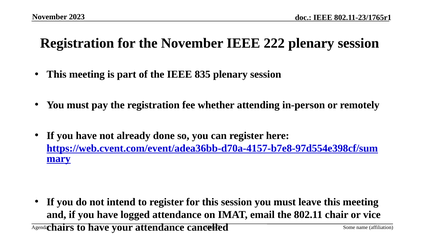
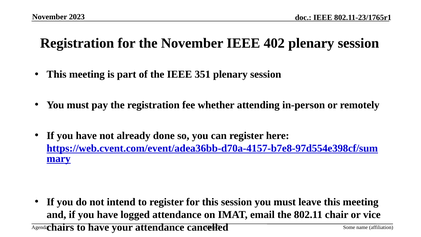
222: 222 -> 402 (274, 43)
835: 835 -> 351 (203, 74)
